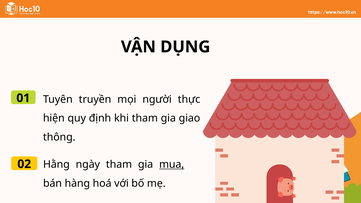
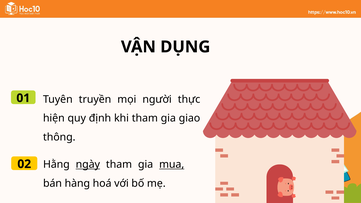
ngày underline: none -> present (88, 165)
